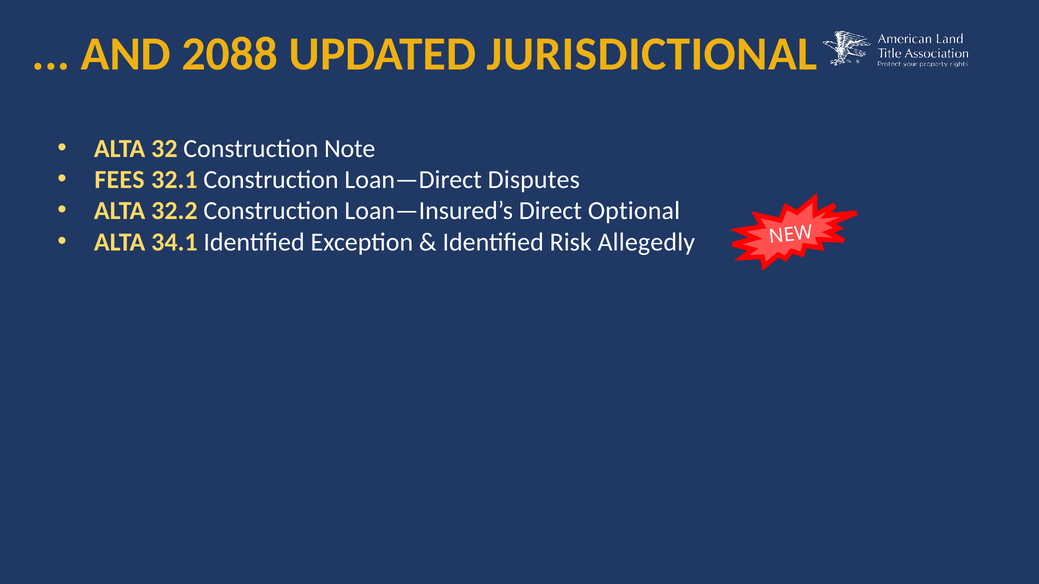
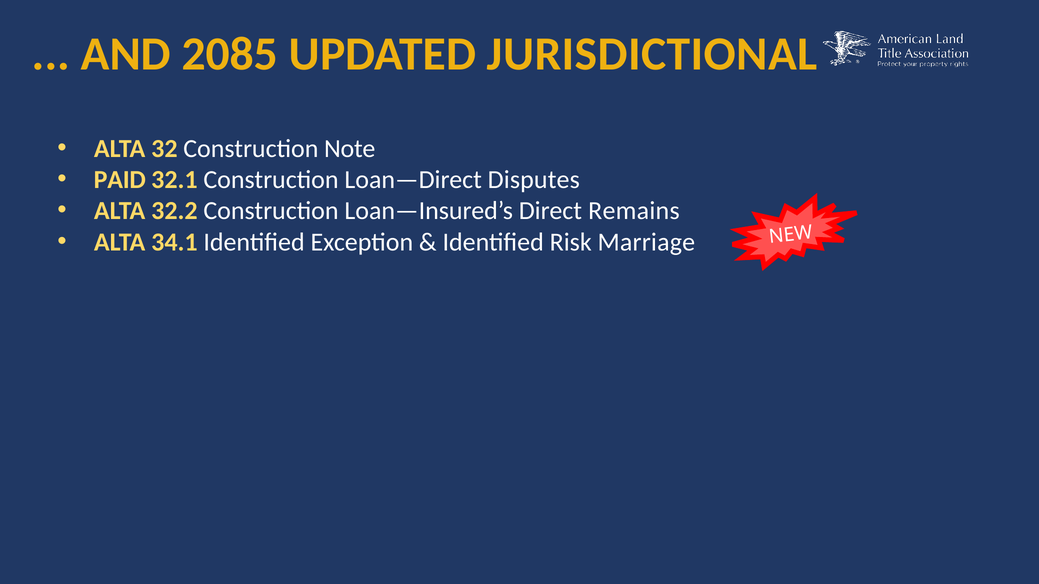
2088: 2088 -> 2085 (230, 54)
FEES: FEES -> PAID (120, 180)
Optional: Optional -> Remains (634, 211)
Allegedly: Allegedly -> Marriage (646, 242)
